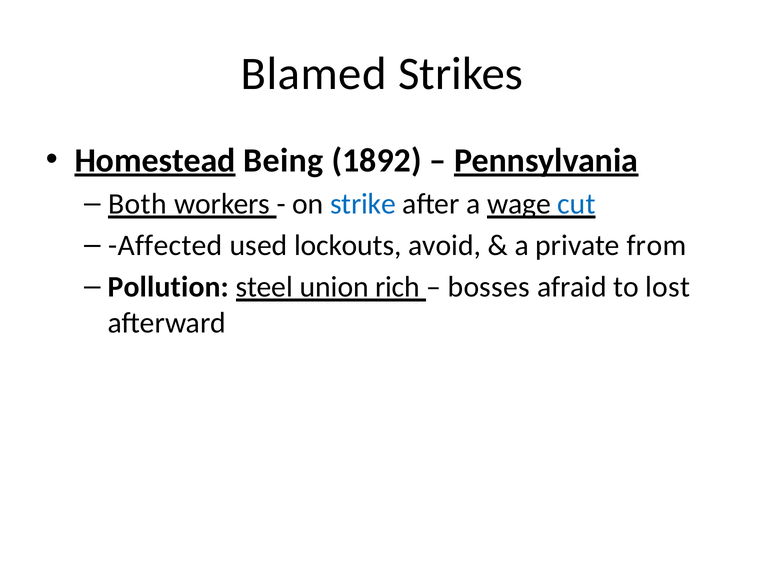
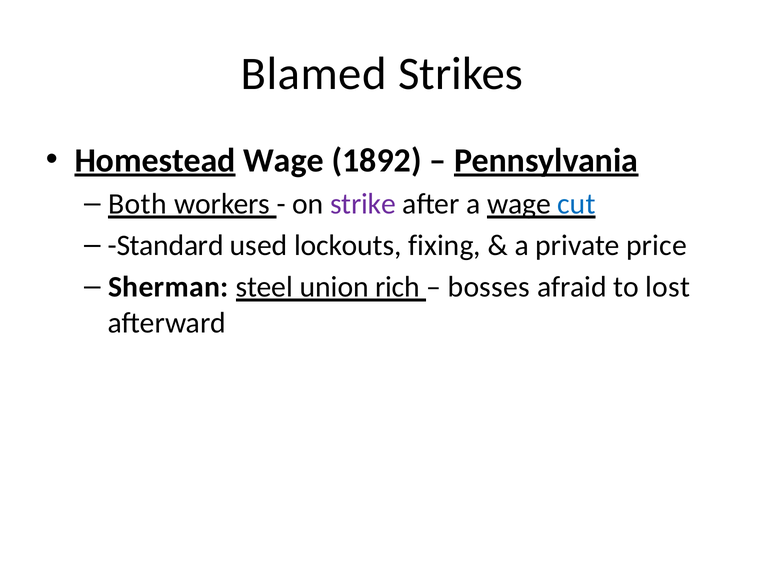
Being: Being -> Wage (284, 160)
strike colour: blue -> purple (363, 204)
Affected: Affected -> Standard (166, 246)
avoid: avoid -> fixing (445, 246)
from: from -> price (657, 246)
Pollution: Pollution -> Sherman (168, 287)
